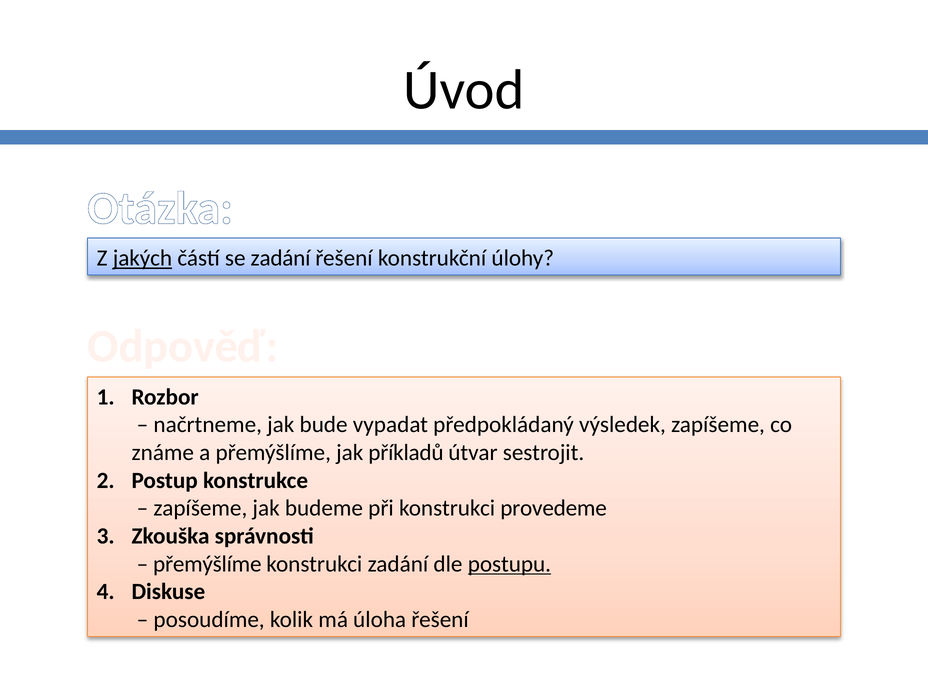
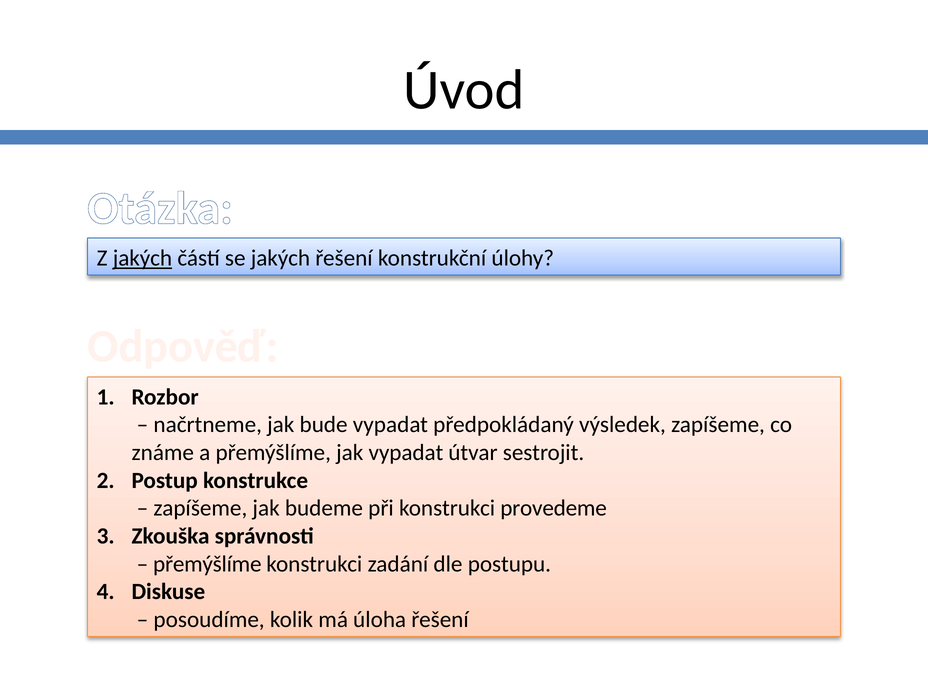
se zadání: zadání -> jakých (280, 258)
jak příkladů: příkladů -> vypadat (406, 453)
postupu underline: present -> none (509, 564)
